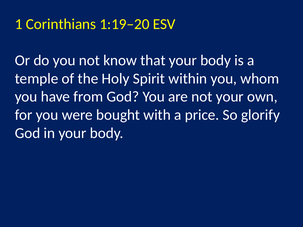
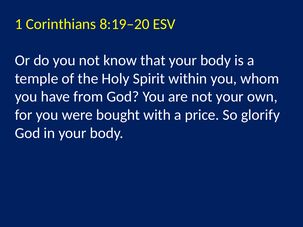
1:19–20: 1:19–20 -> 8:19–20 (125, 24)
